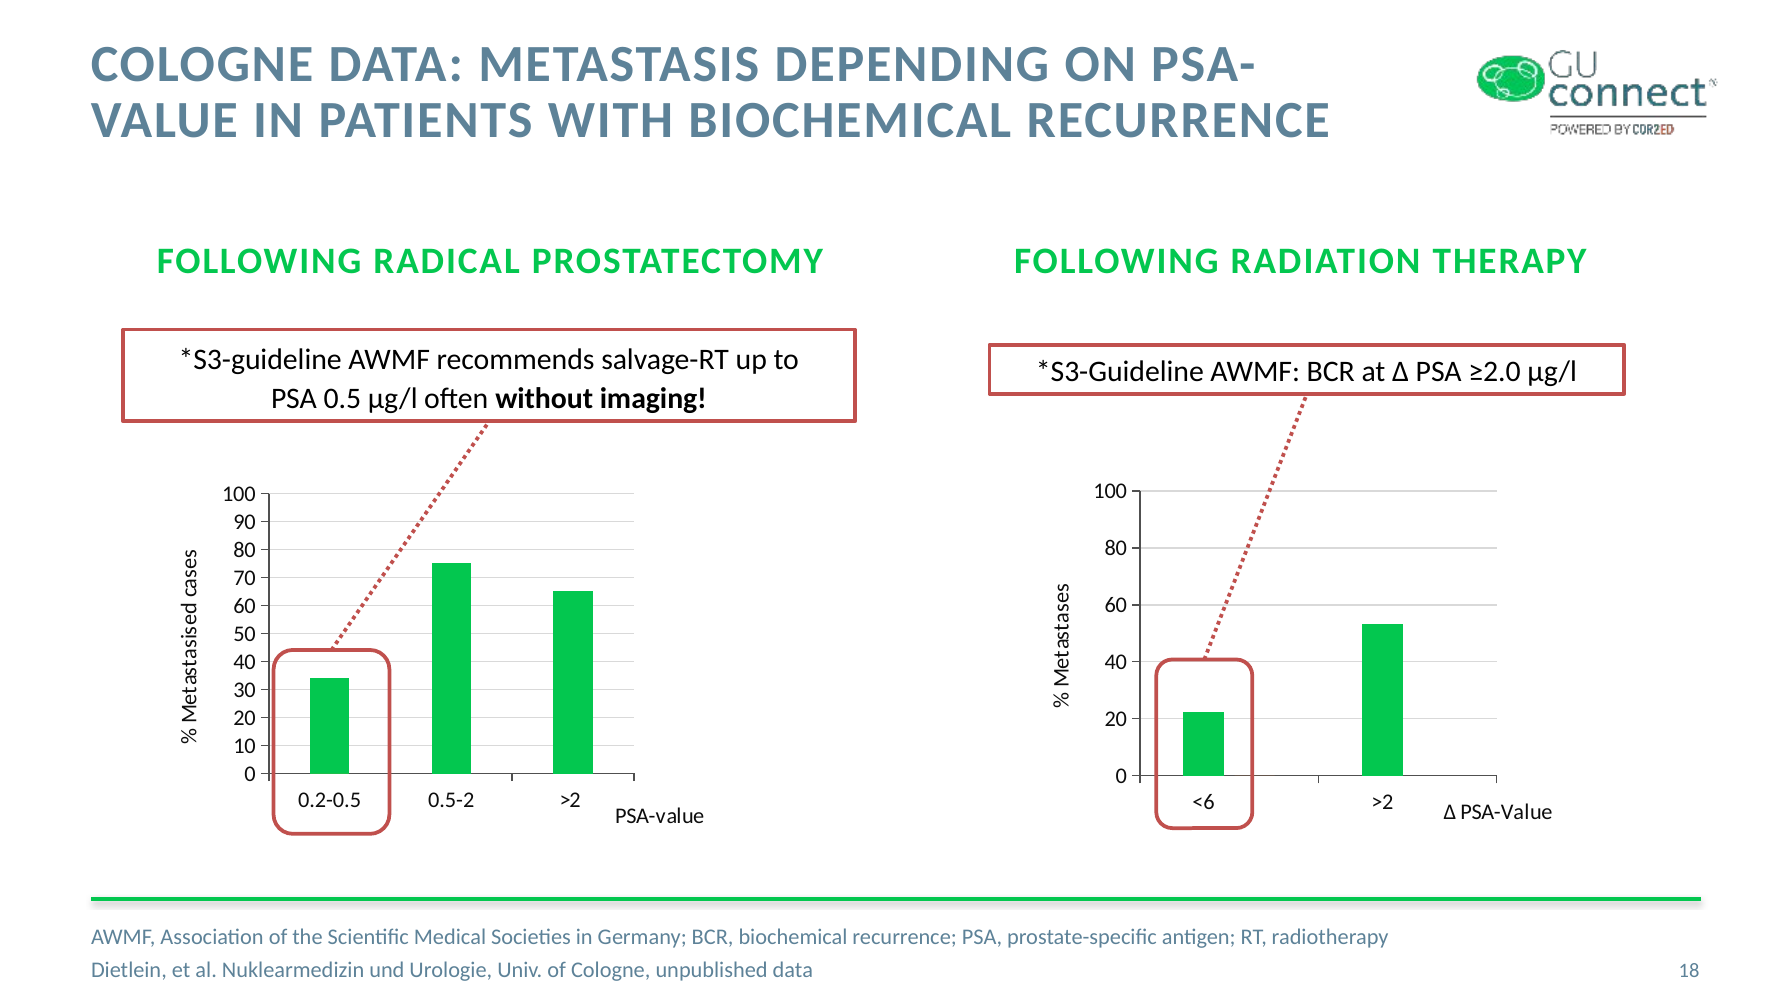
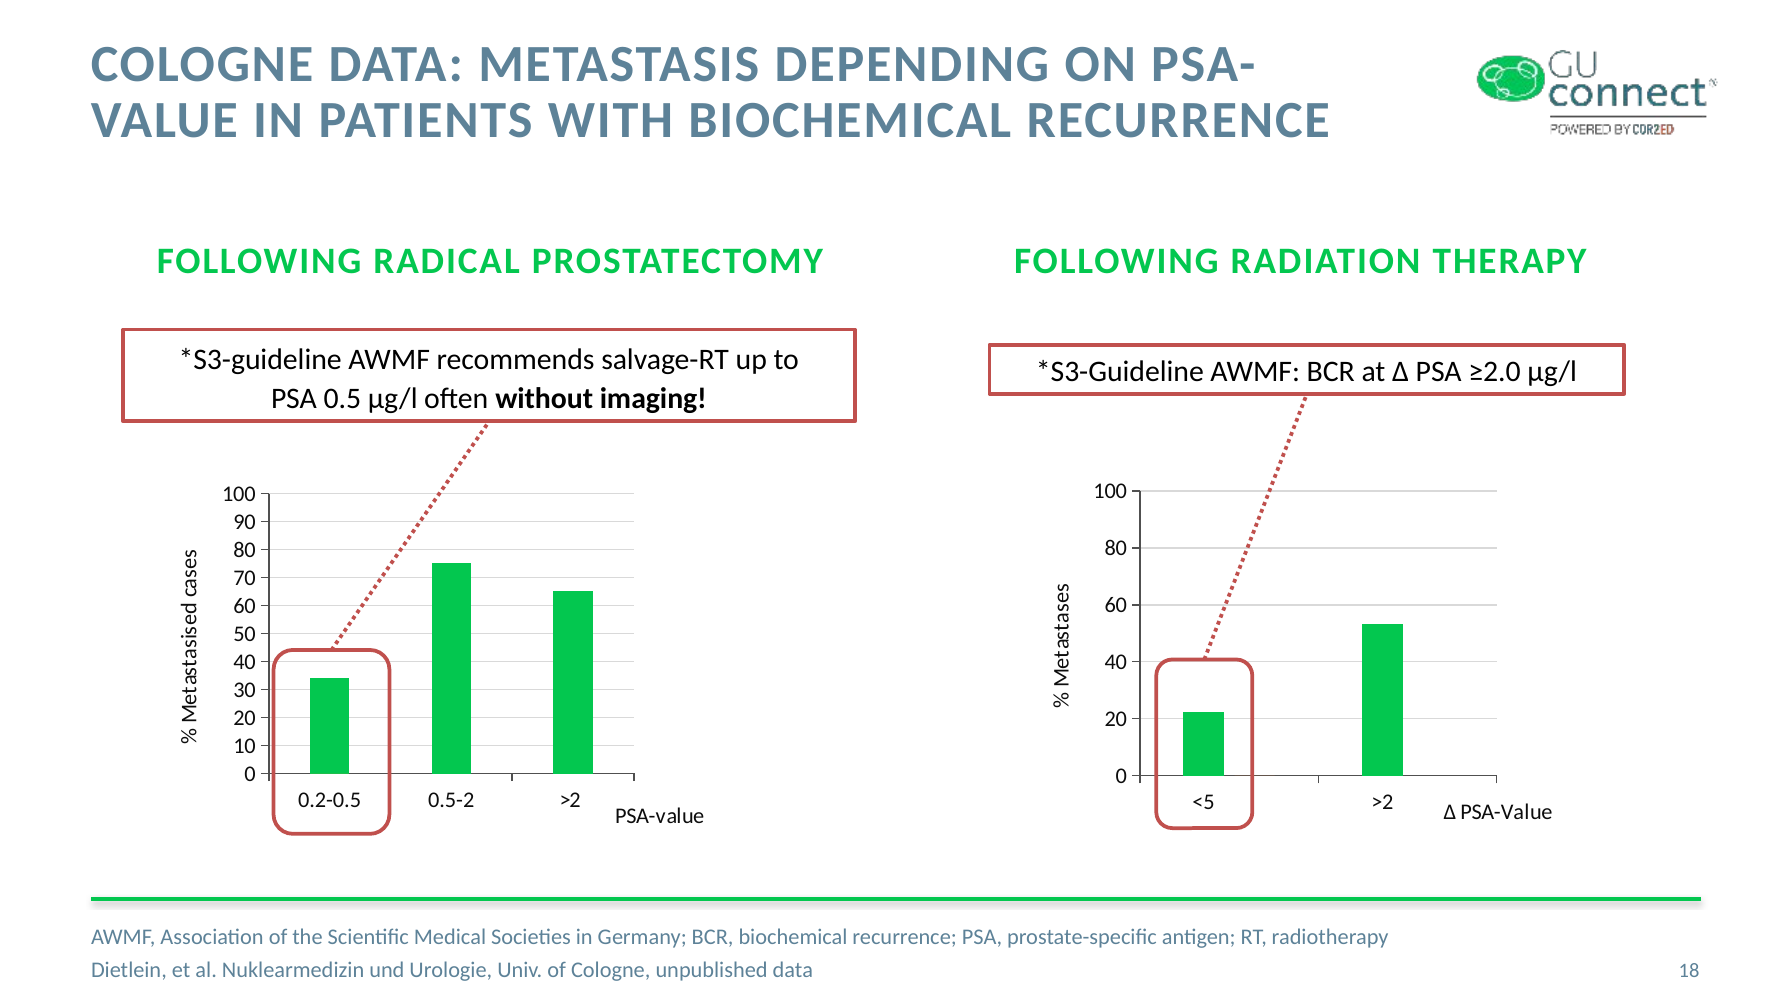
<6: <6 -> <5 (1204, 802)
